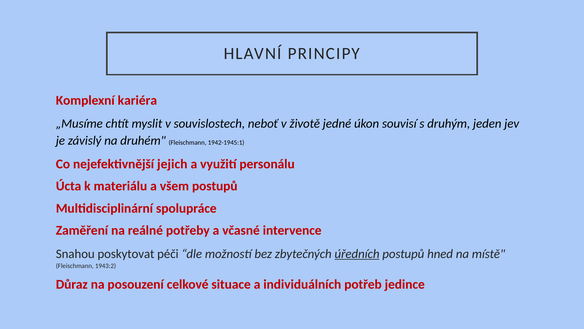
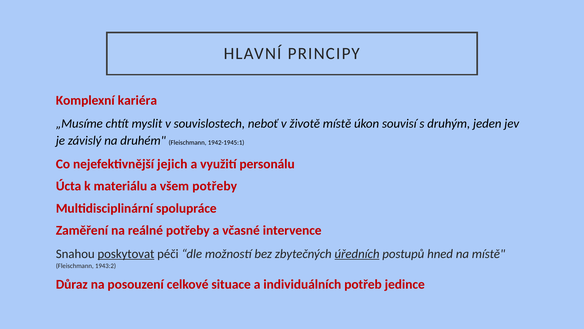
životě jedné: jedné -> místě (337, 124)
všem postupů: postupů -> potřeby (215, 186)
poskytovat underline: none -> present (126, 253)
